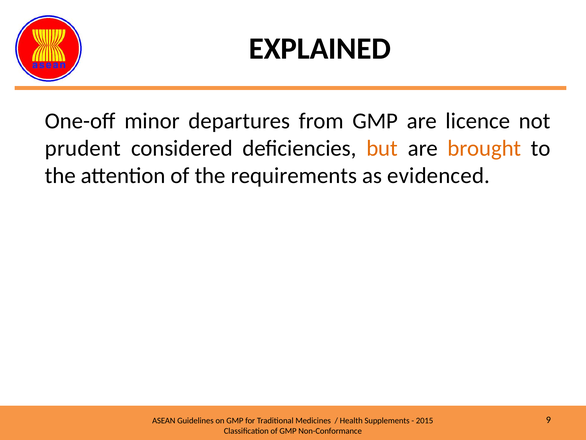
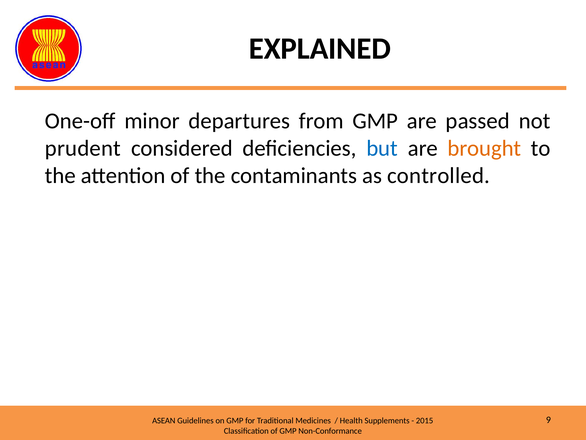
licence: licence -> passed (478, 121)
but colour: orange -> blue (382, 148)
requirements: requirements -> contaminants (294, 175)
evidenced: evidenced -> controlled (439, 175)
